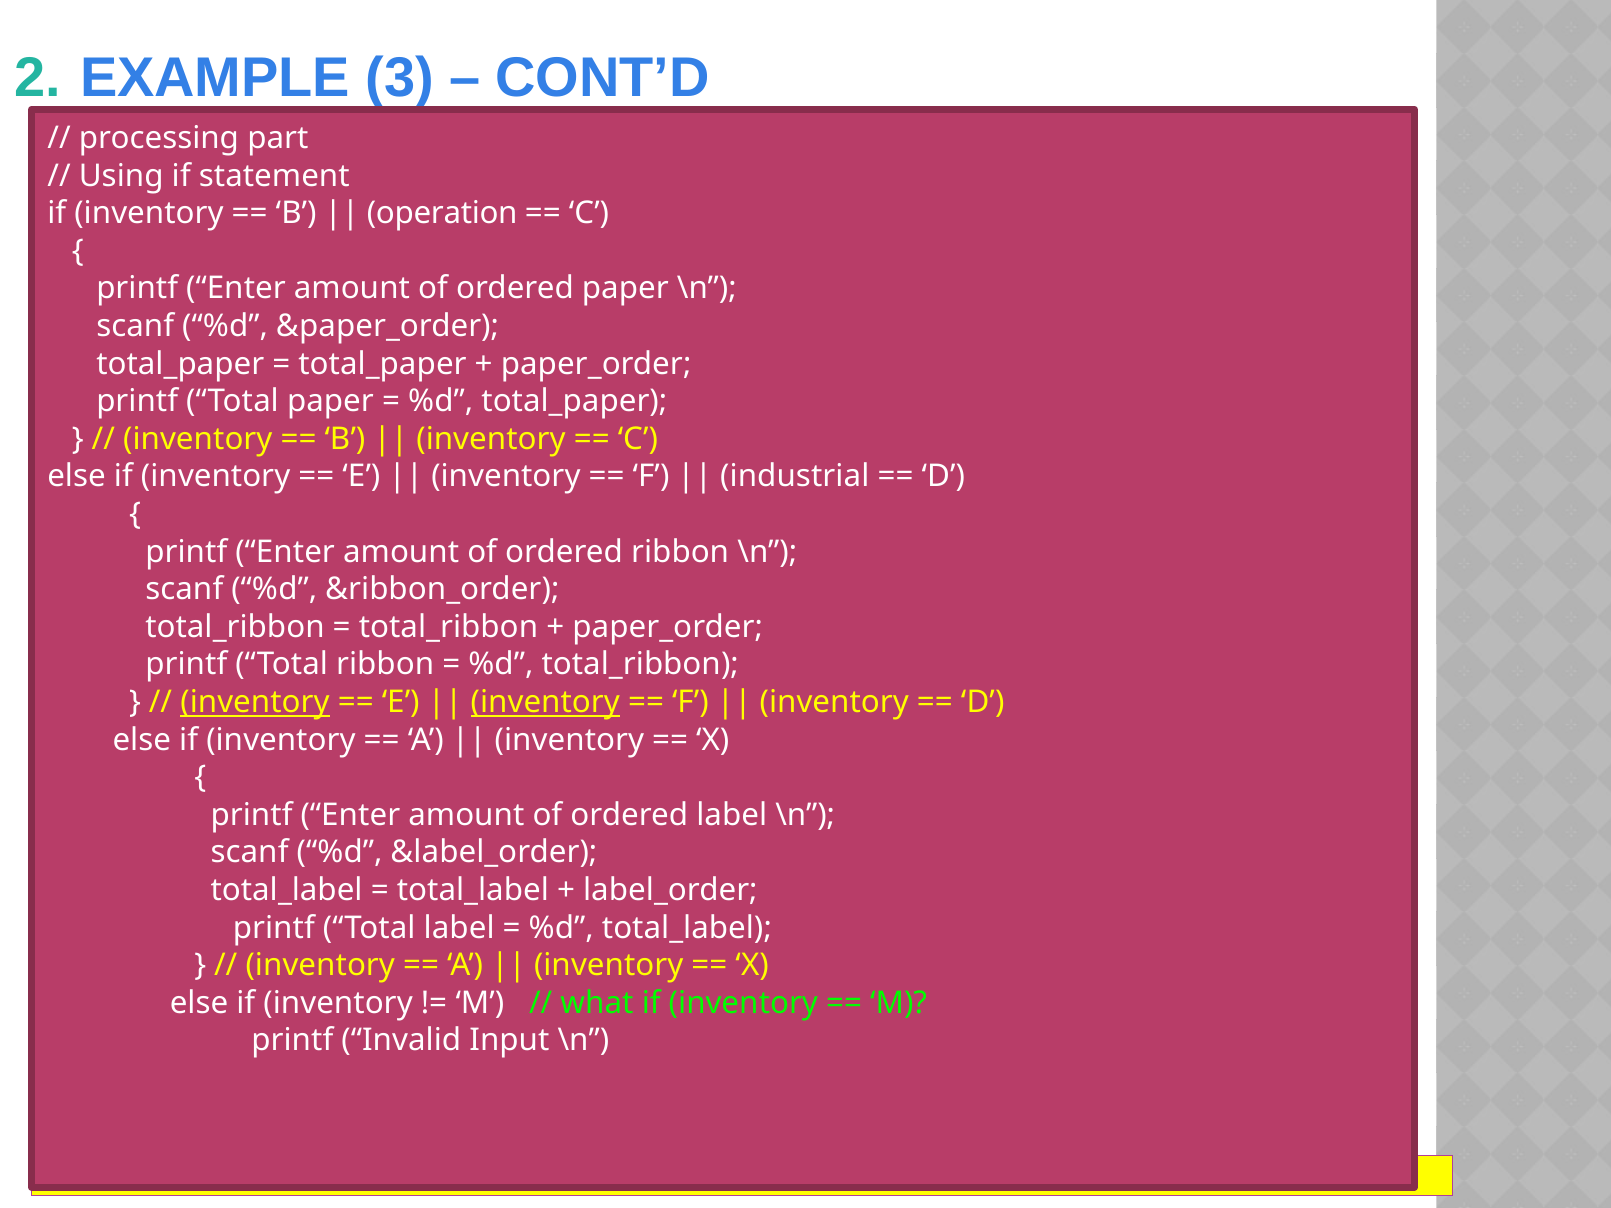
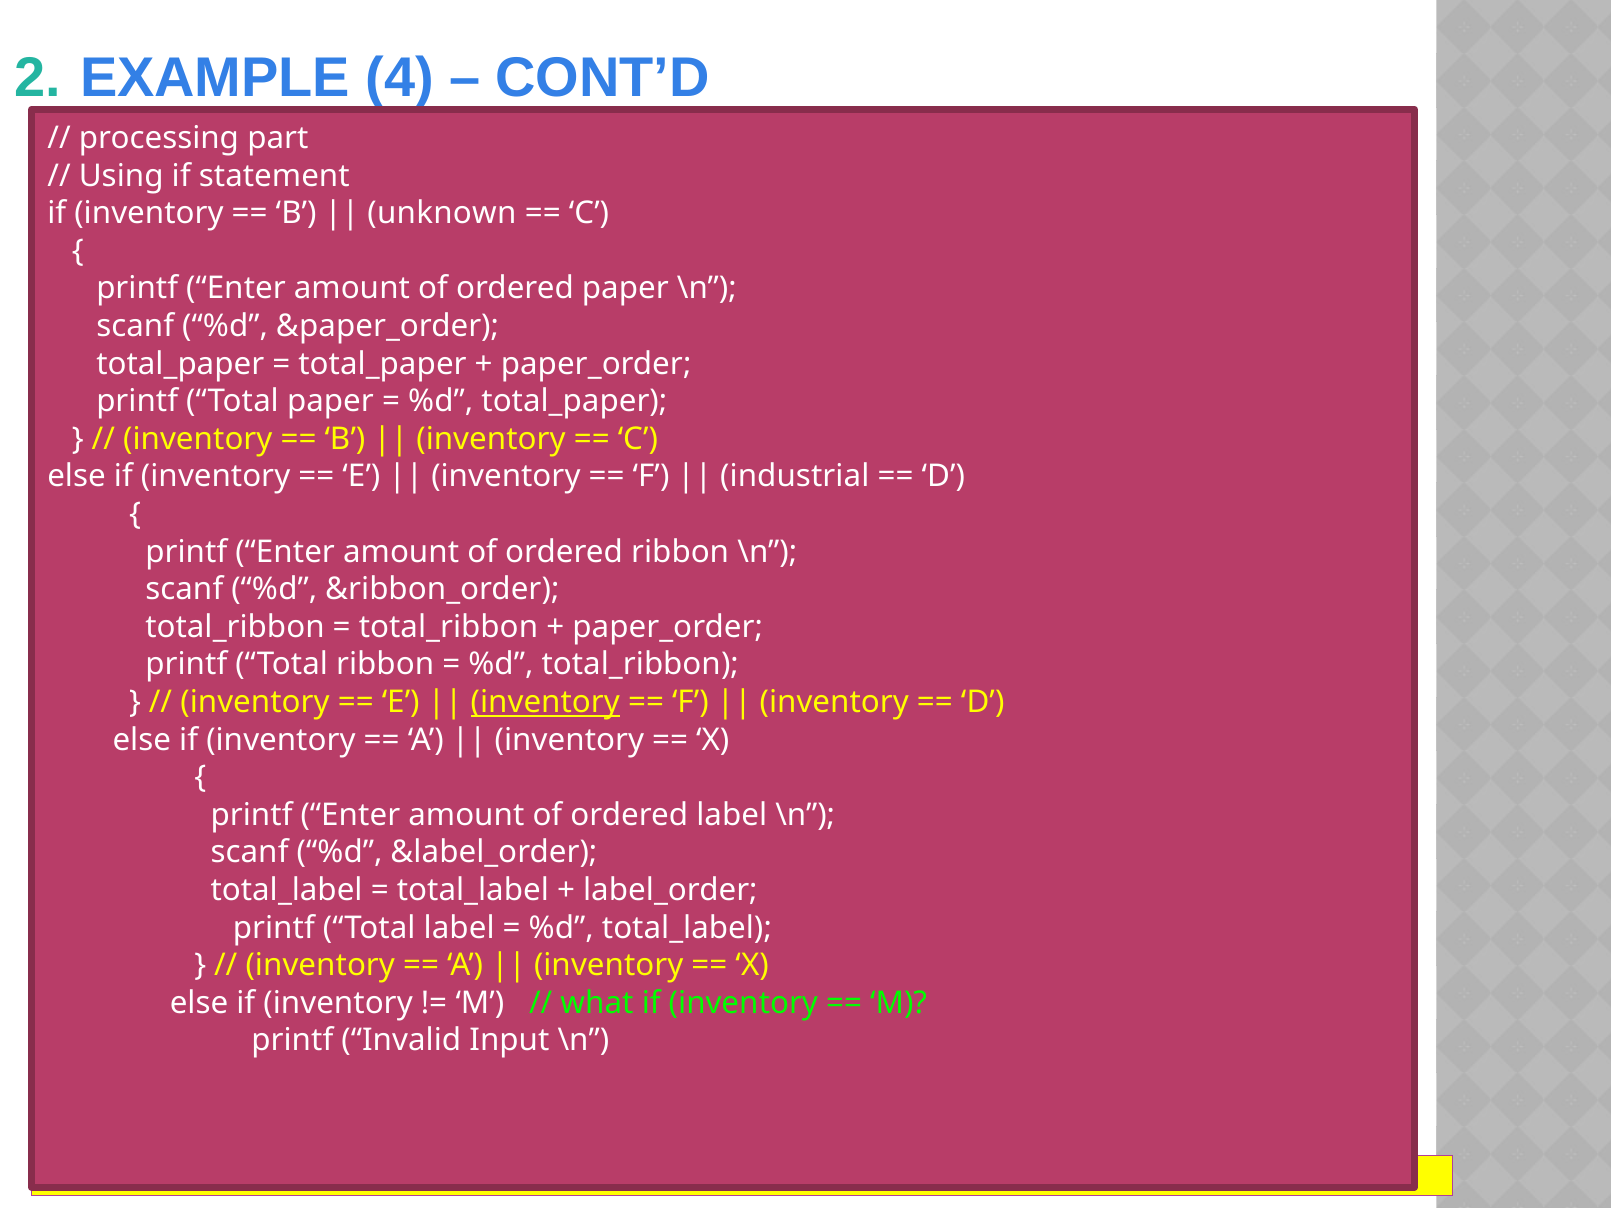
3: 3 -> 4 (400, 78)
operation: operation -> unknown (442, 213)
inventory underline: present -> none (255, 702)
